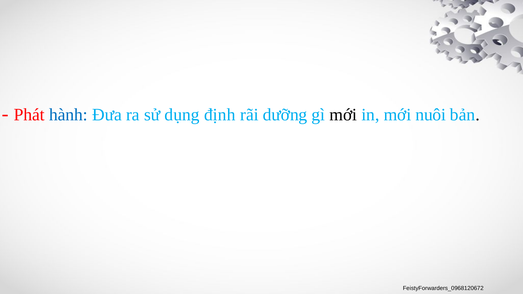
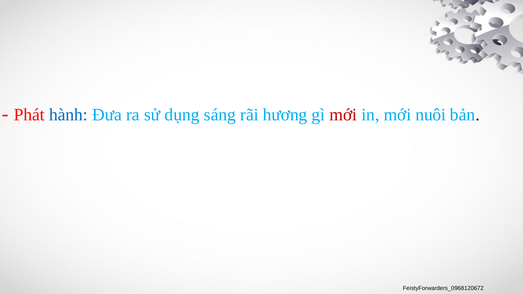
định: định -> sáng (220, 115)
dưỡng: dưỡng -> hương (285, 115)
mới colour: black -> red (343, 115)
